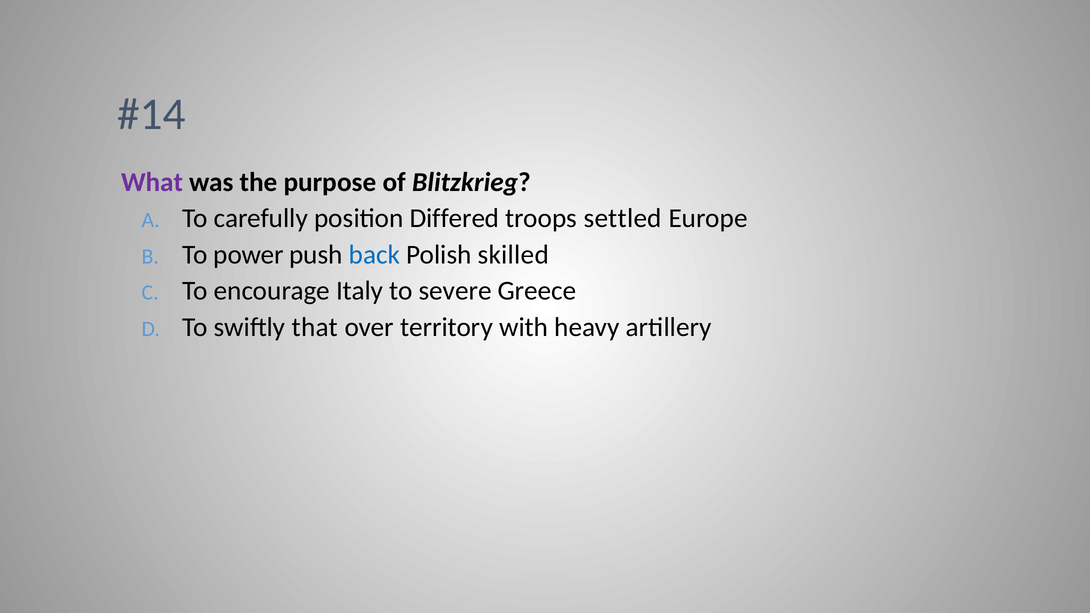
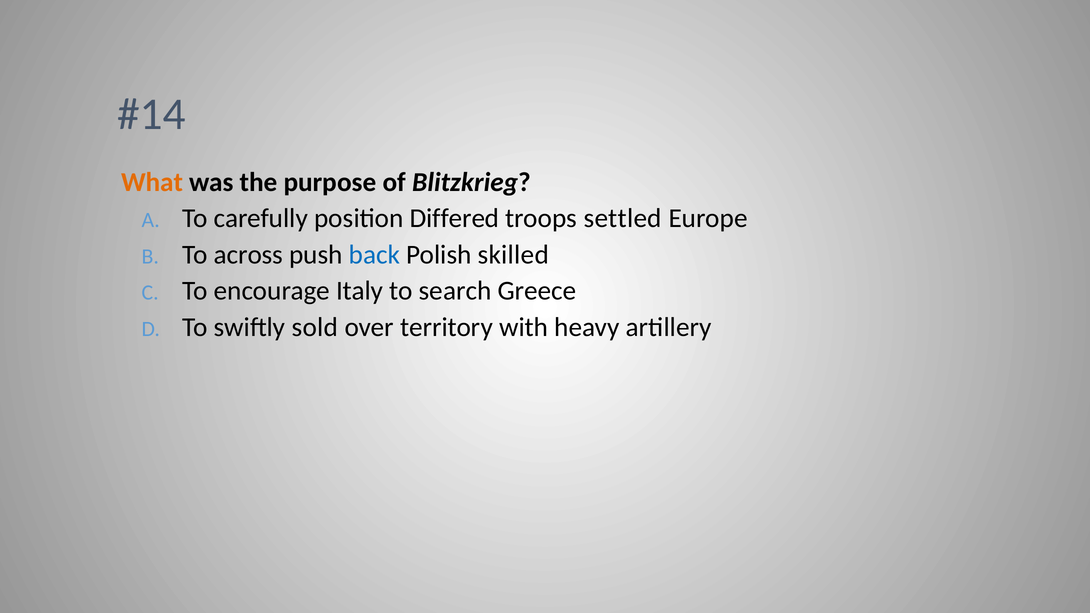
What colour: purple -> orange (152, 182)
power: power -> across (248, 255)
severe: severe -> search (455, 291)
that: that -> sold (315, 327)
